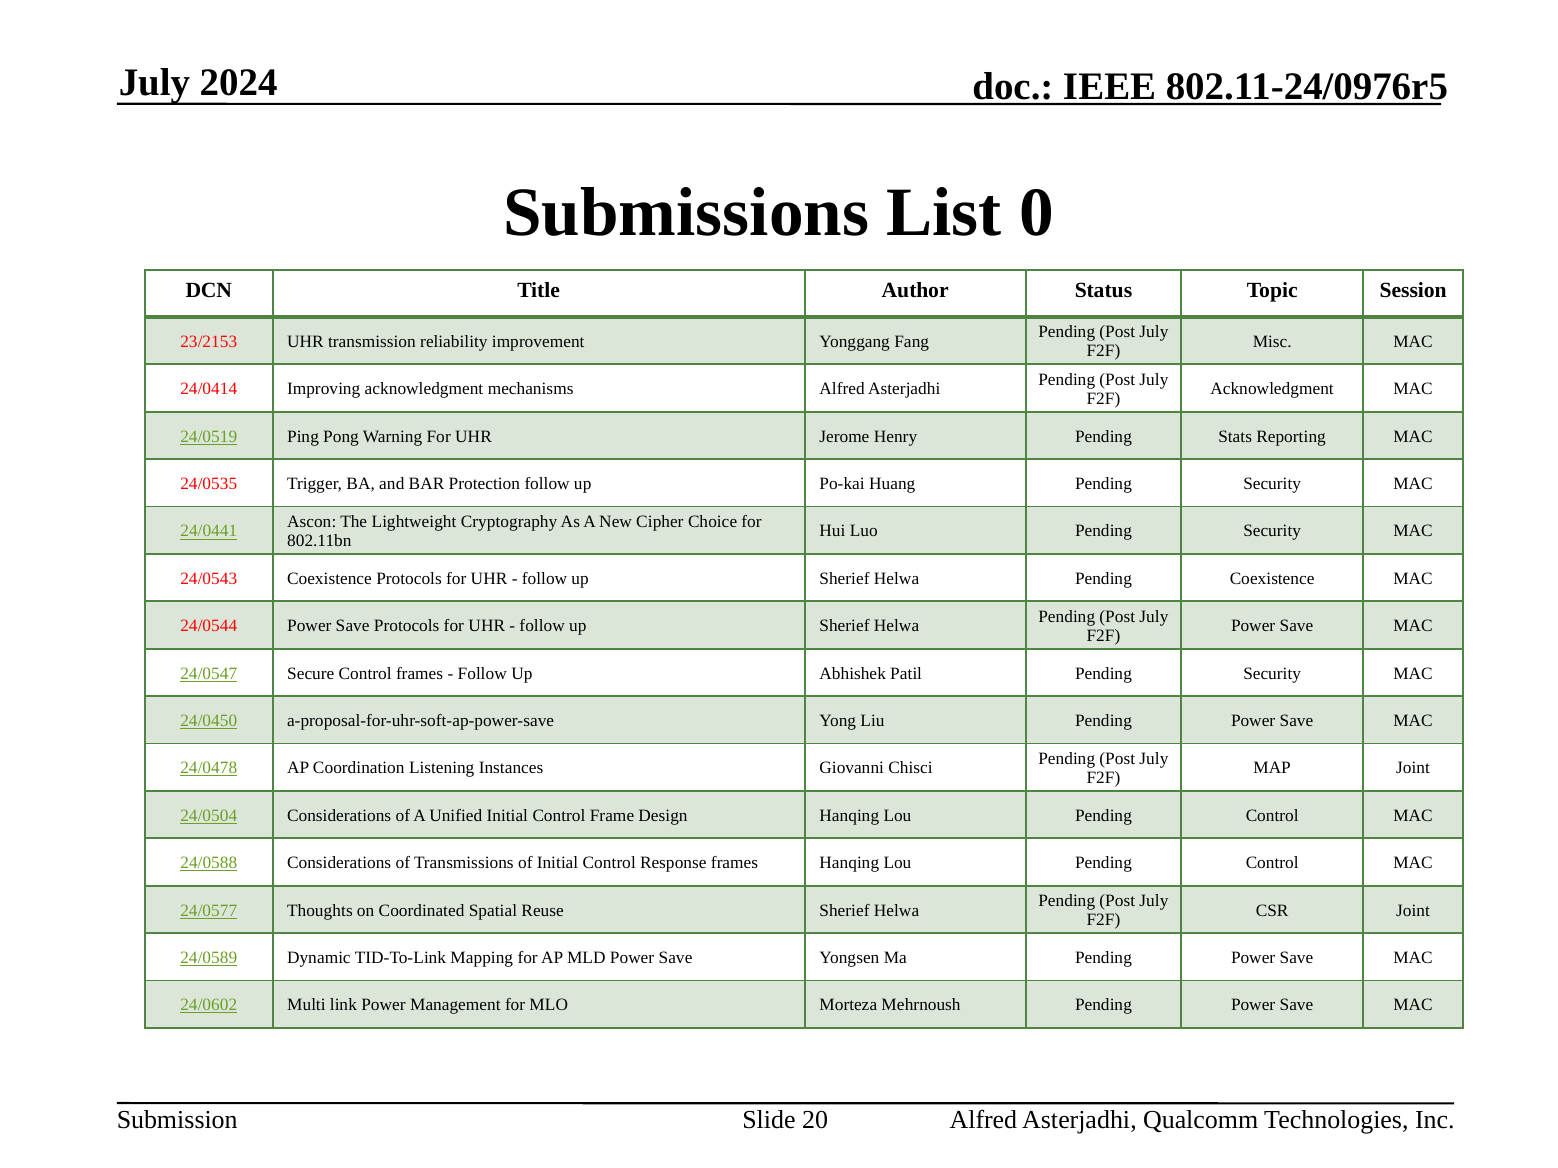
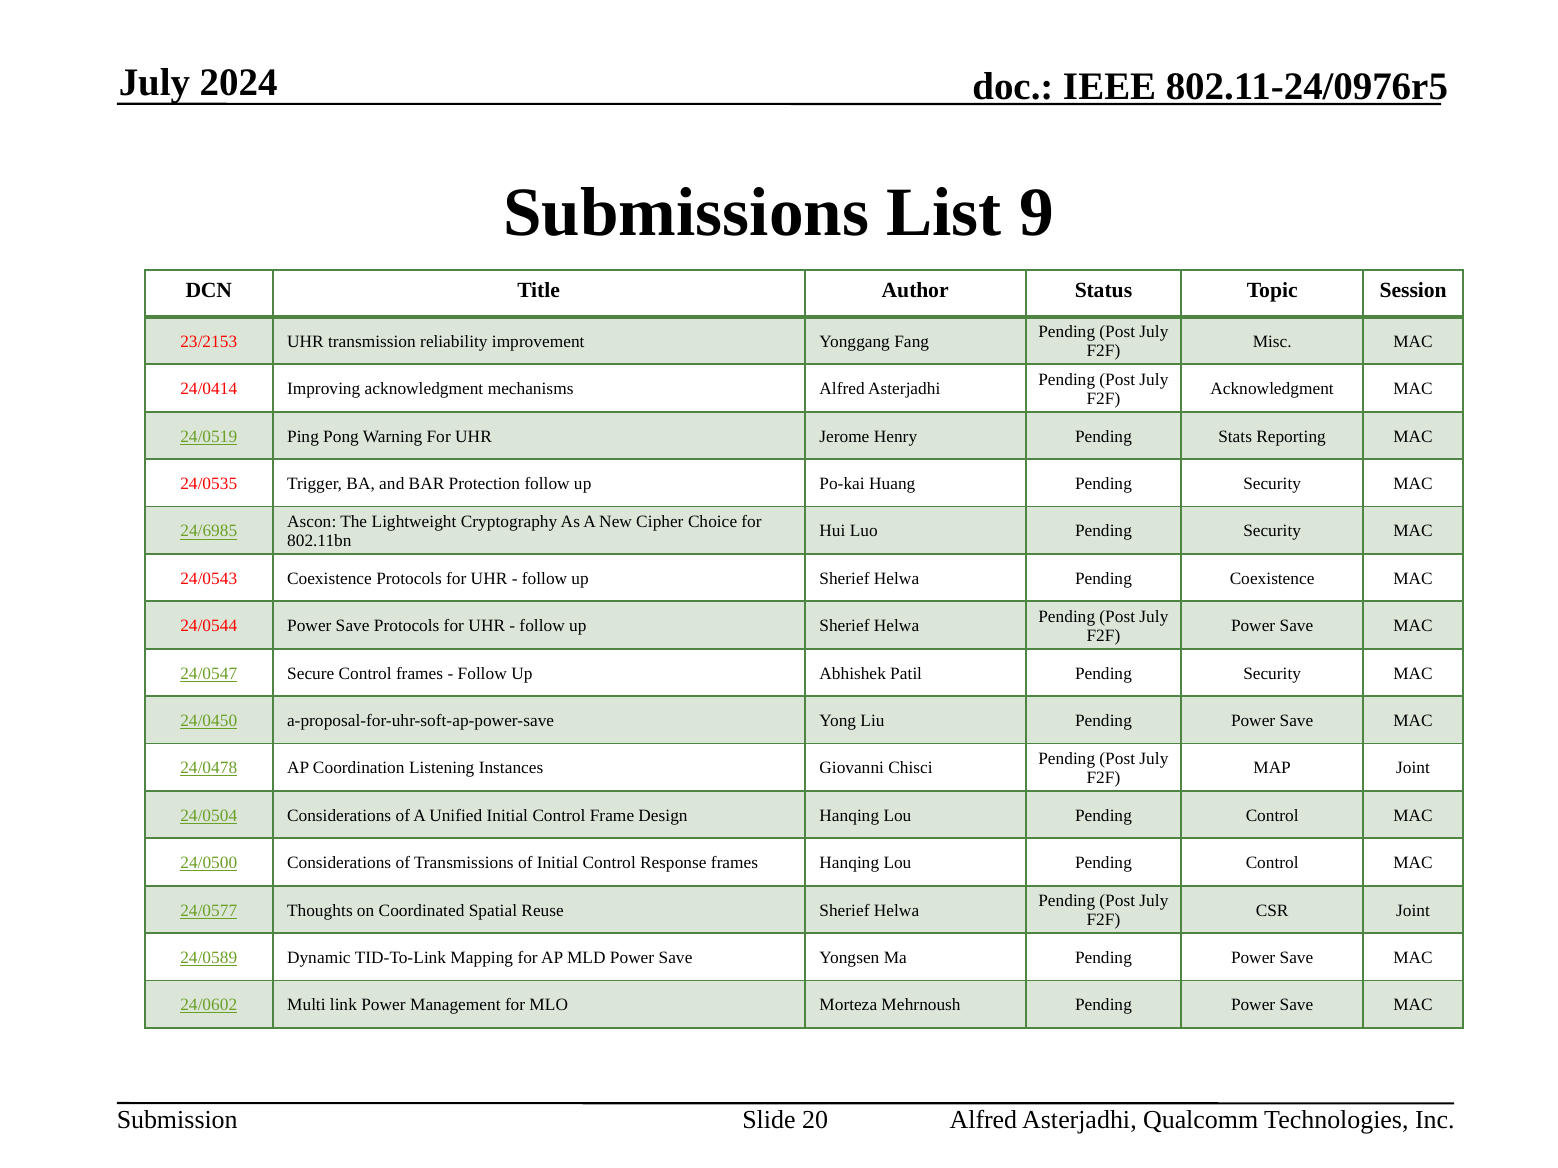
0: 0 -> 9 (1036, 212)
24/0441: 24/0441 -> 24/6985 (209, 531)
24/0588: 24/0588 -> 24/0500 (209, 863)
